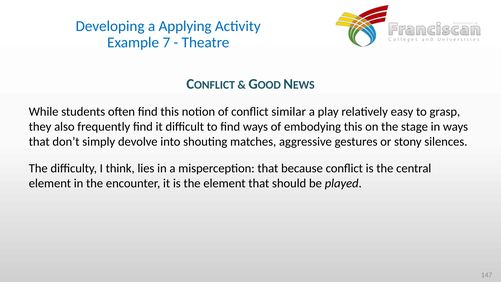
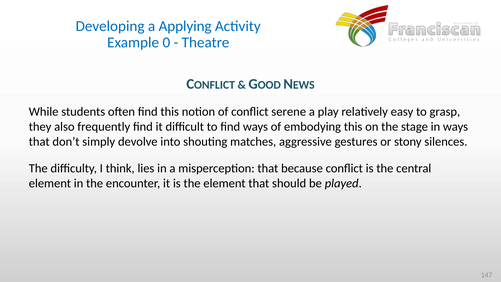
7: 7 -> 0 (166, 43)
similar: similar -> serene (289, 112)
